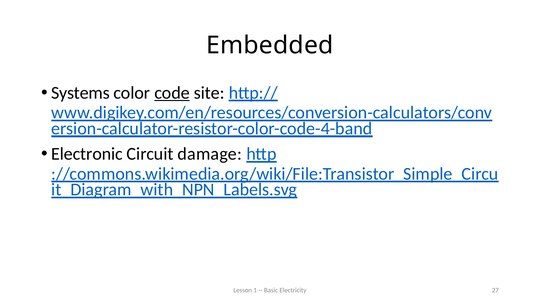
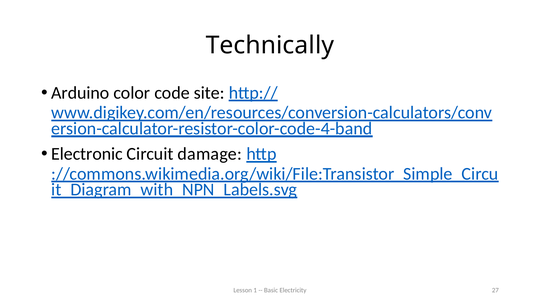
Embedded: Embedded -> Technically (270, 45)
Systems: Systems -> Arduino (80, 93)
code underline: present -> none (172, 93)
